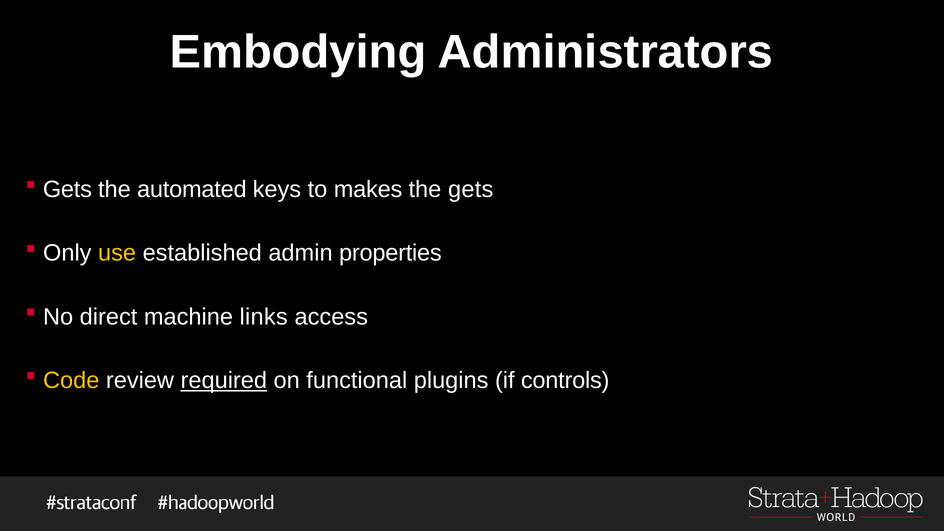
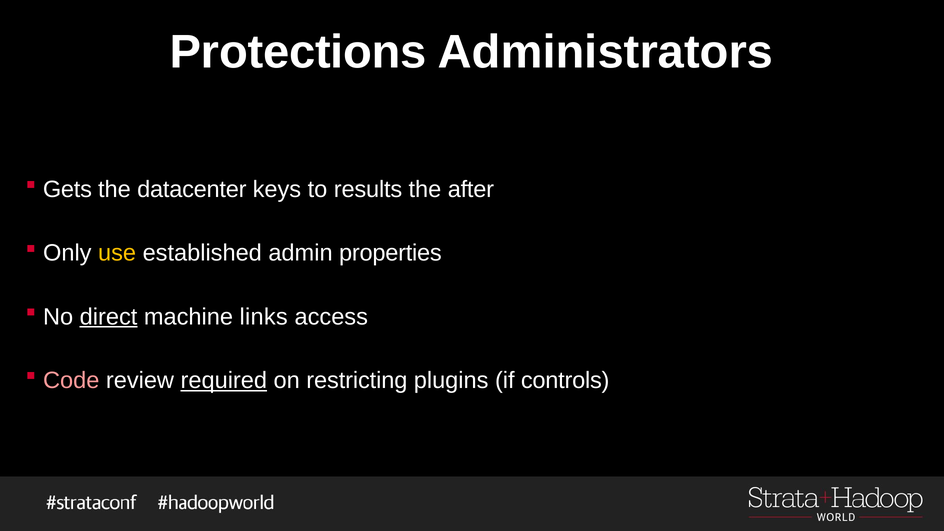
Embodying: Embodying -> Protections (298, 52)
automated: automated -> datacenter (192, 189)
makes: makes -> results (368, 189)
the gets: gets -> after (471, 189)
direct underline: none -> present (109, 317)
Code colour: yellow -> pink (71, 380)
functional: functional -> restricting (357, 380)
